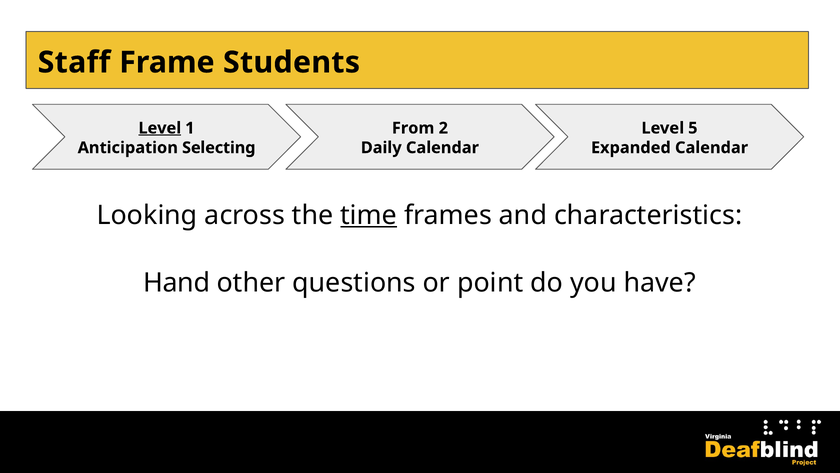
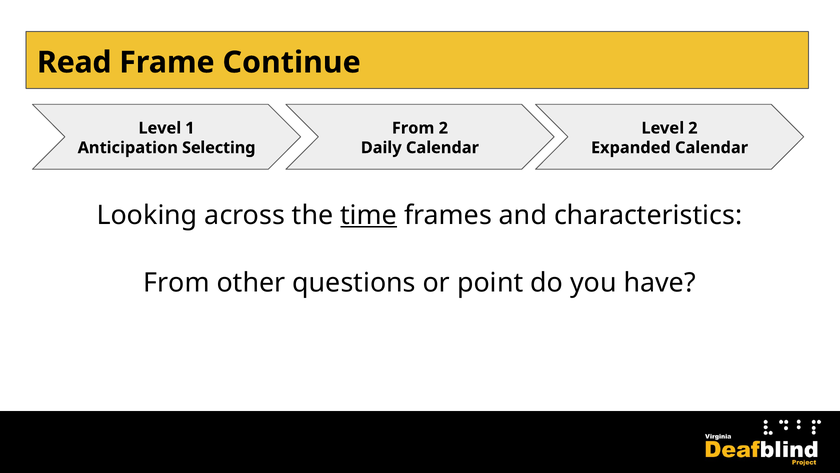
Staff: Staff -> Read (74, 62)
Students: Students -> Continue (292, 62)
Level underline: present -> none (160, 128)
Level 5: 5 -> 2 (693, 128)
Hand: Hand -> From (177, 283)
